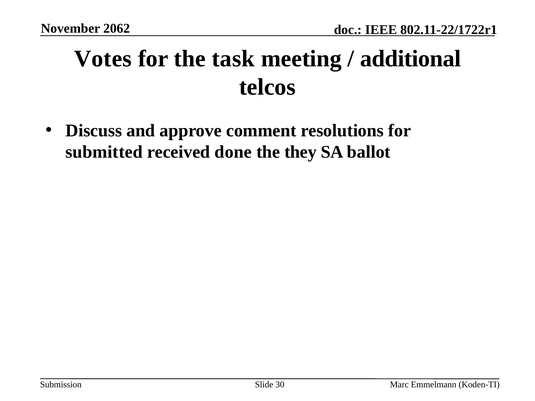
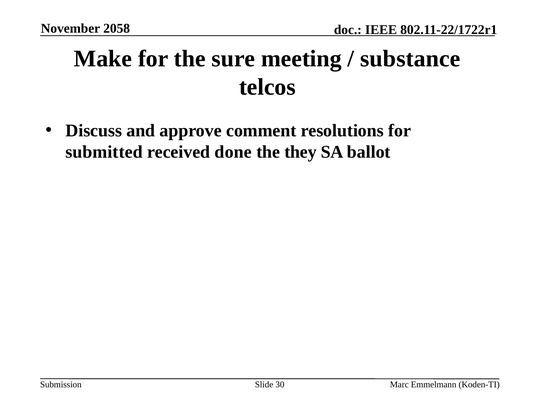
2062: 2062 -> 2058 (117, 28)
Votes: Votes -> Make (103, 59)
task: task -> sure (233, 59)
additional: additional -> substance (410, 59)
